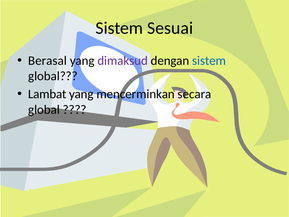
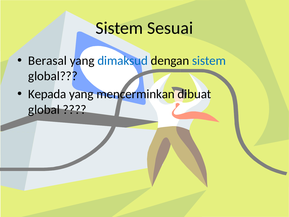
dimaksud colour: purple -> blue (123, 61)
Lambat: Lambat -> Kepada (47, 94)
secara: secara -> dibuat (194, 94)
